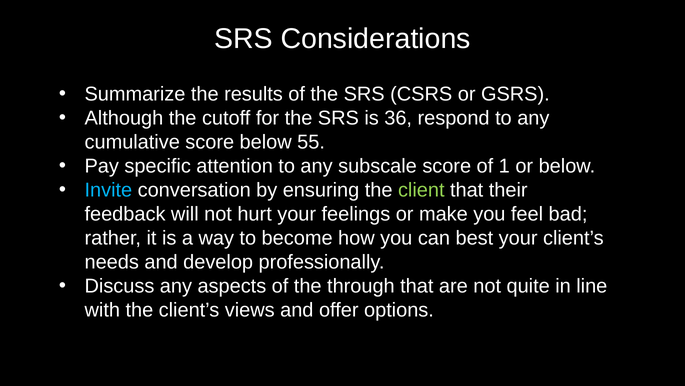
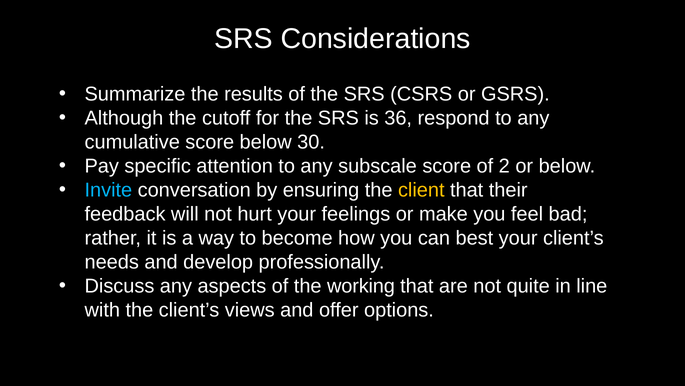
55: 55 -> 30 (311, 142)
1: 1 -> 2 (504, 166)
client colour: light green -> yellow (421, 190)
through: through -> working (361, 286)
